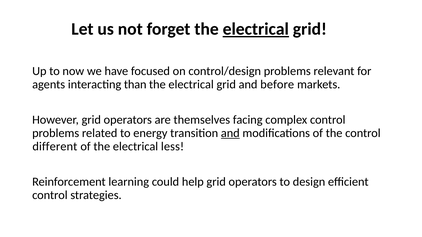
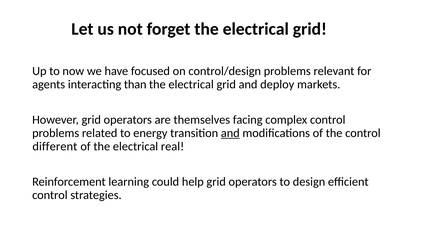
electrical underline: present -> none (256, 29)
before: before -> deploy (277, 85)
less: less -> real (173, 147)
